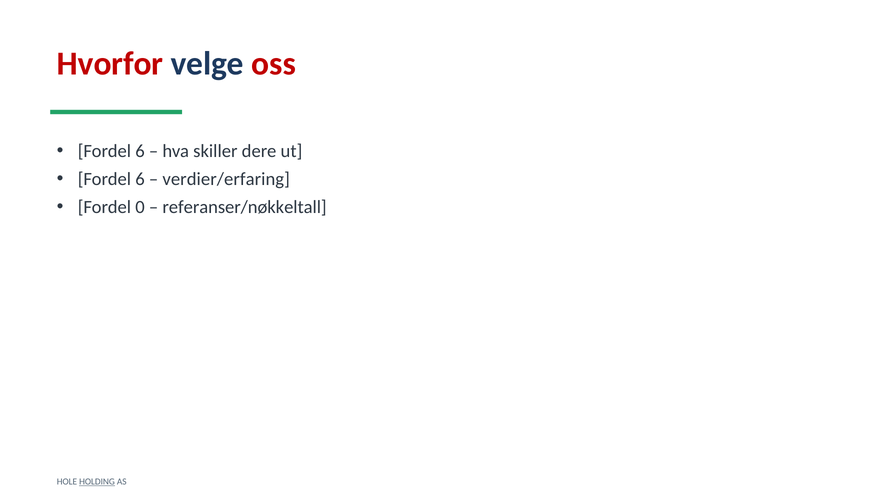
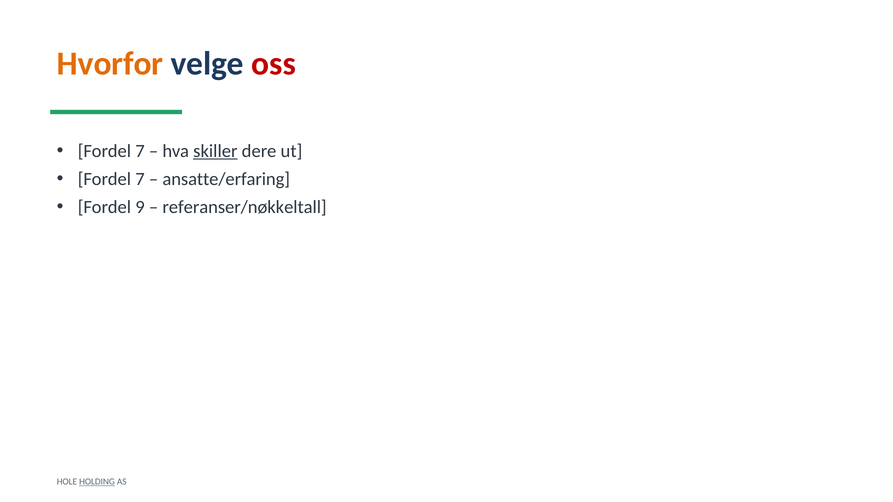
Hvorfor colour: red -> orange (110, 64)
6: 6 -> 7 (140, 151)
skiller underline: none -> present (215, 151)
6: 6 -> 7 (140, 179)
verdier/erfaring: verdier/erfaring -> ansatte/erfaring (226, 179)
0: 0 -> 9 (140, 207)
